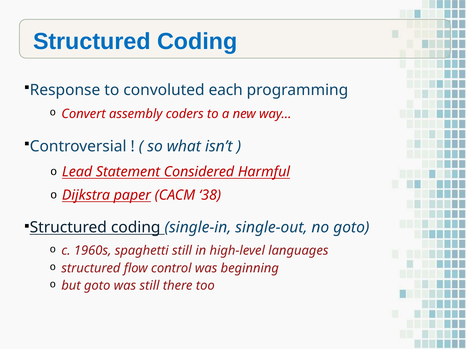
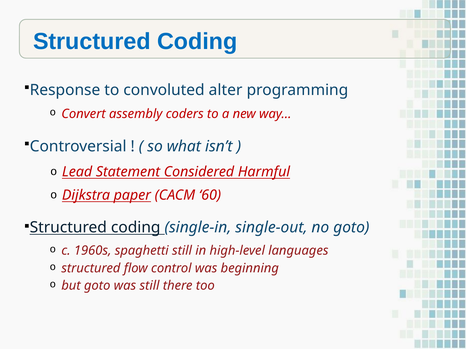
each: each -> alter (226, 90)
38: 38 -> 60 (210, 195)
